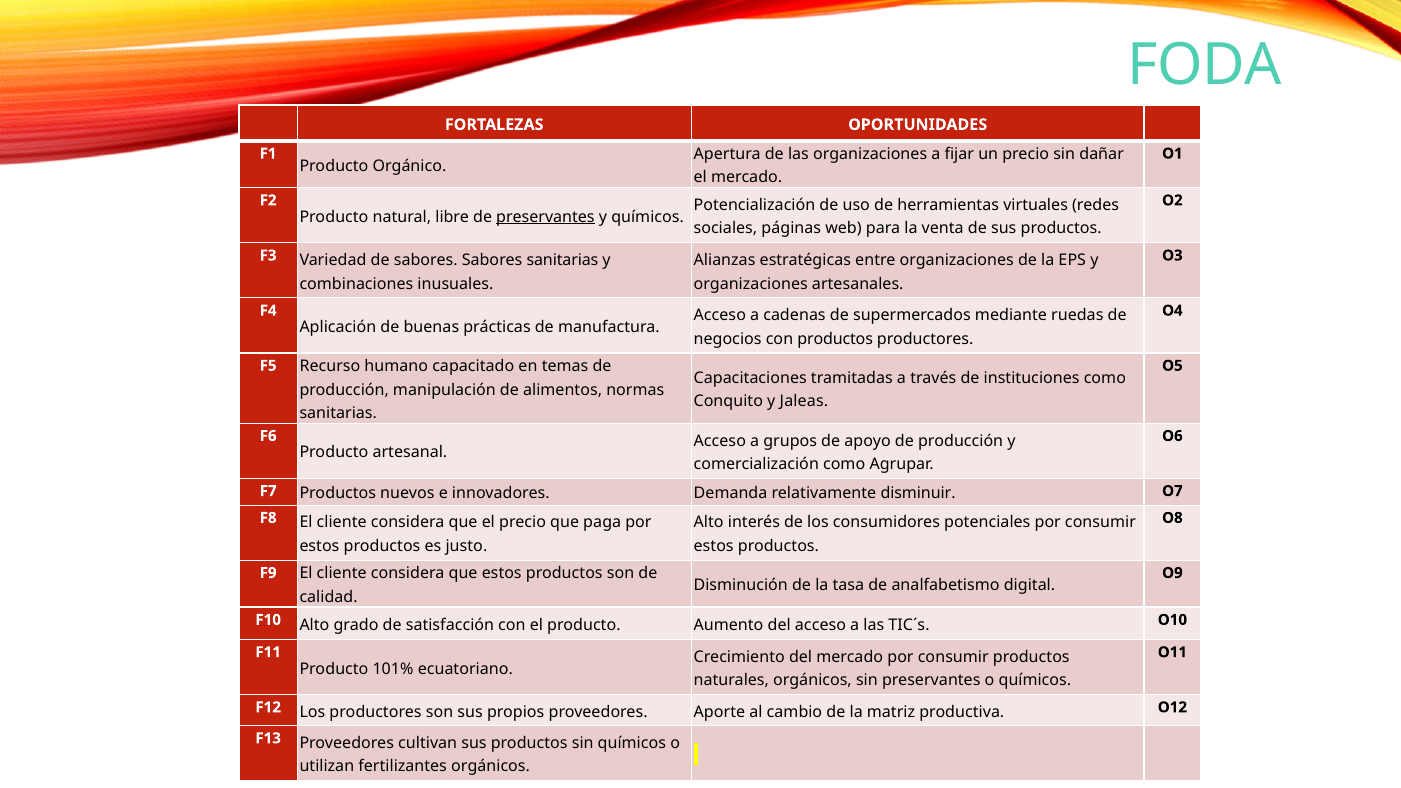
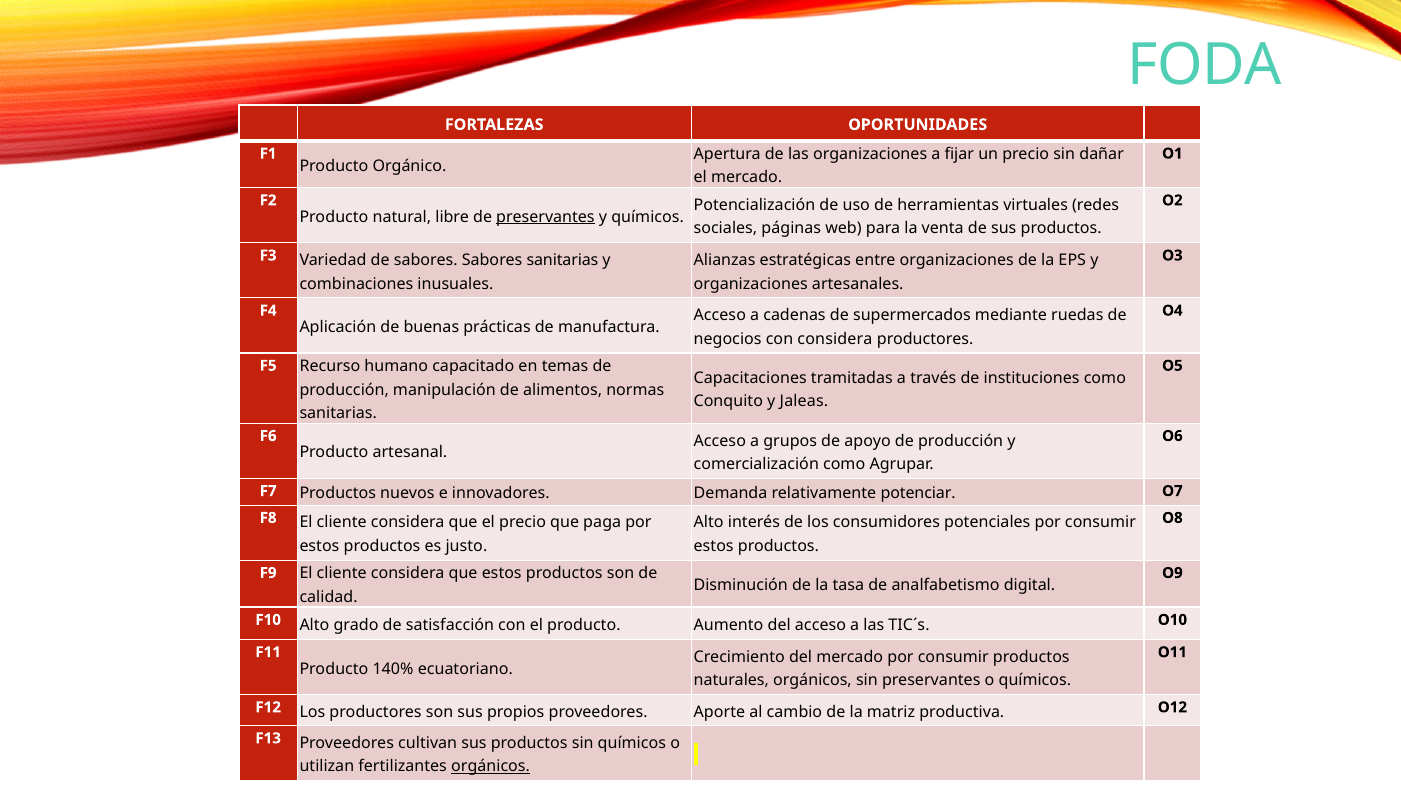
con productos: productos -> considera (835, 339)
disminuir: disminuir -> potenciar (918, 493)
101%: 101% -> 140% (393, 669)
orgánicos underline: none -> present (491, 767)
